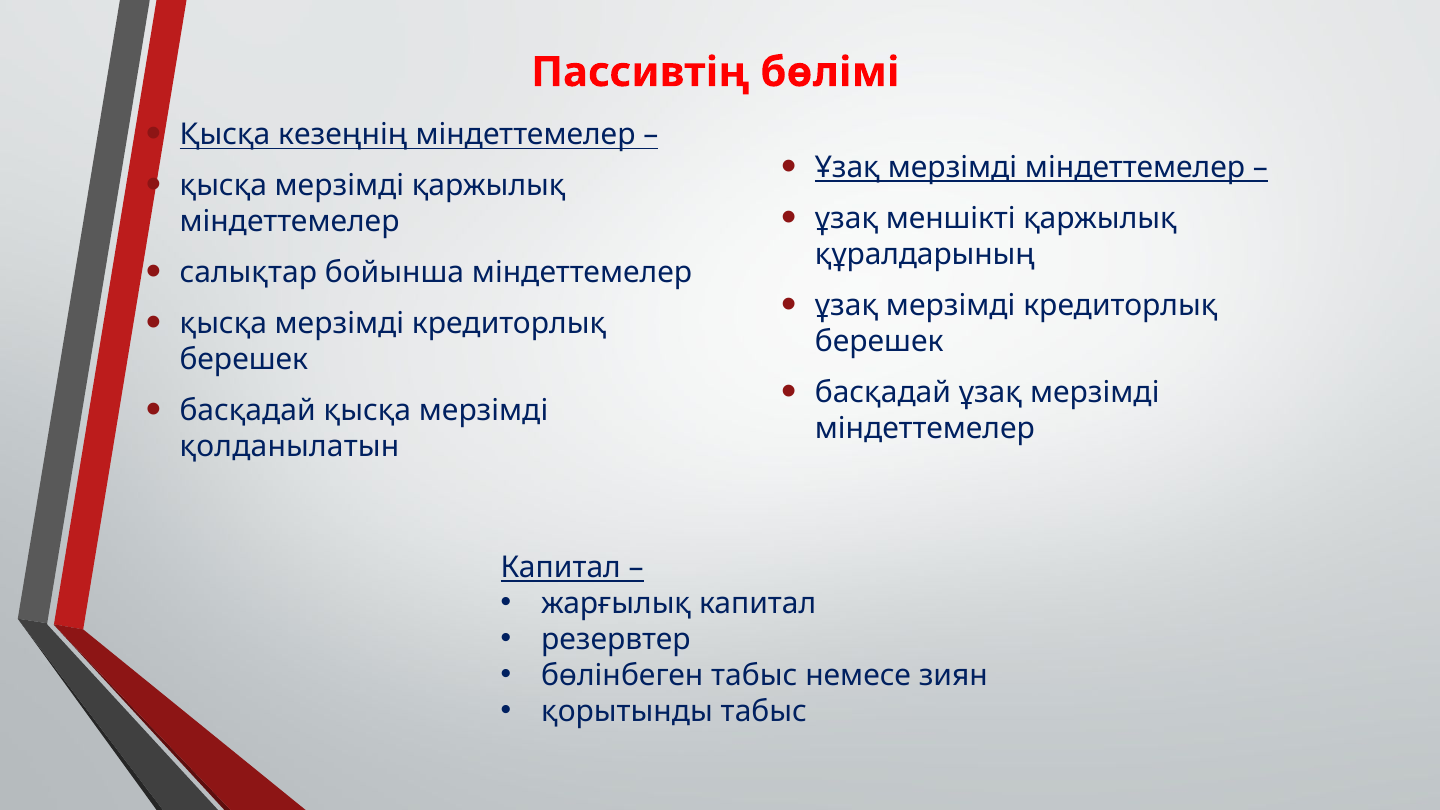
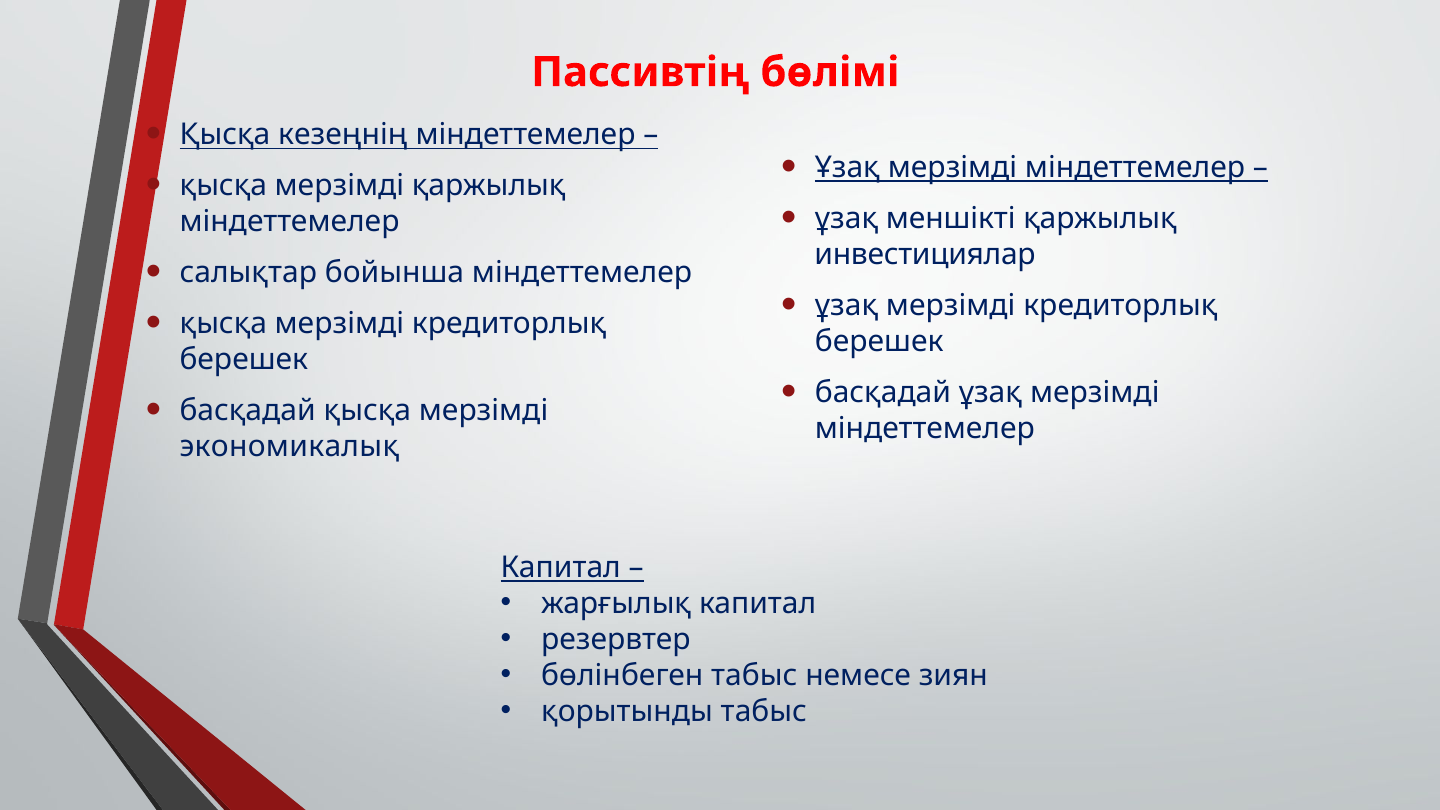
құралдарының: құралдарының -> инвестициялар (925, 255)
қолданылатын: қолданылатын -> экономикалық (289, 447)
